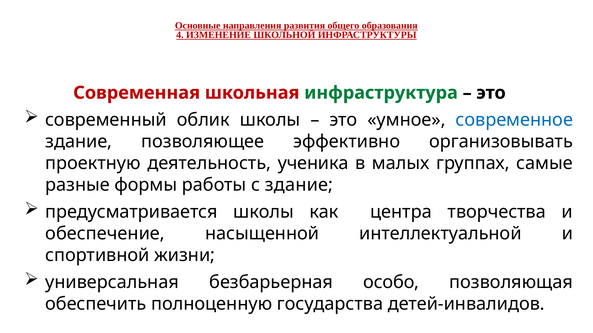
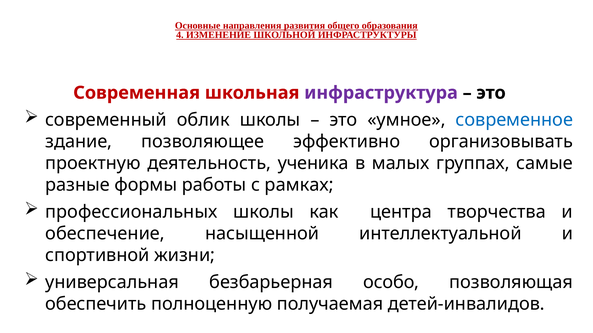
инфраструктура colour: green -> purple (381, 93)
с здание: здание -> рамках (299, 185)
предусматривается: предусматривается -> профессиональных (131, 212)
государства: государства -> получаемая (330, 304)
